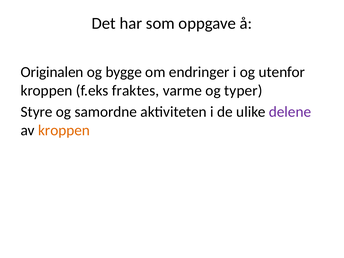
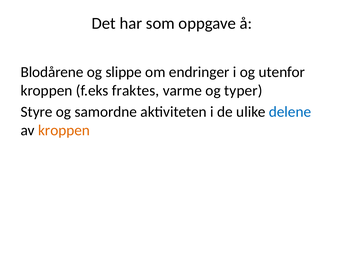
Originalen: Originalen -> Blodårene (52, 72)
bygge: bygge -> slippe (124, 72)
delene colour: purple -> blue (290, 112)
